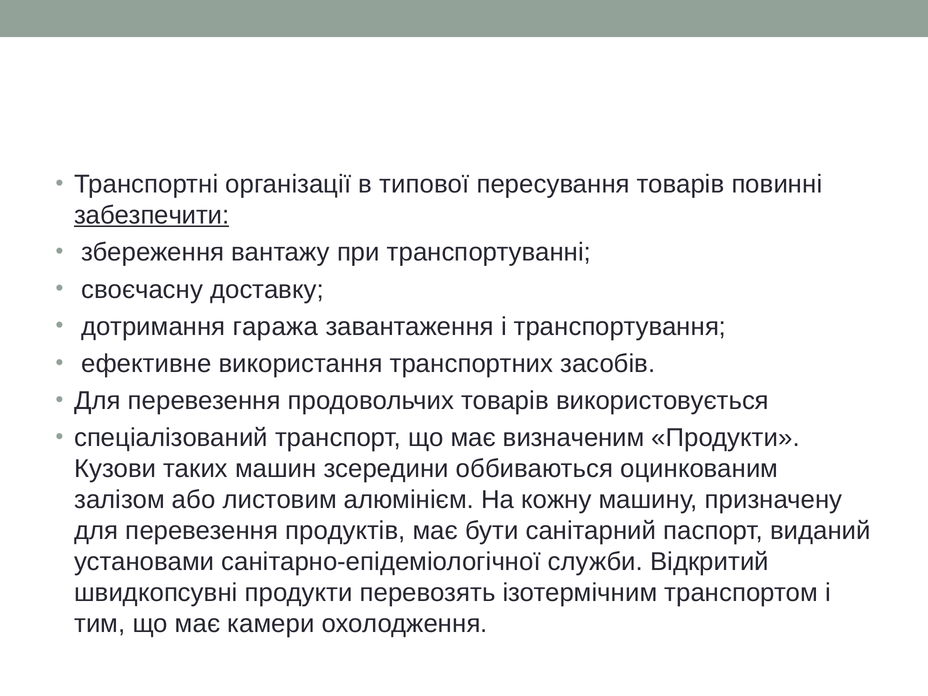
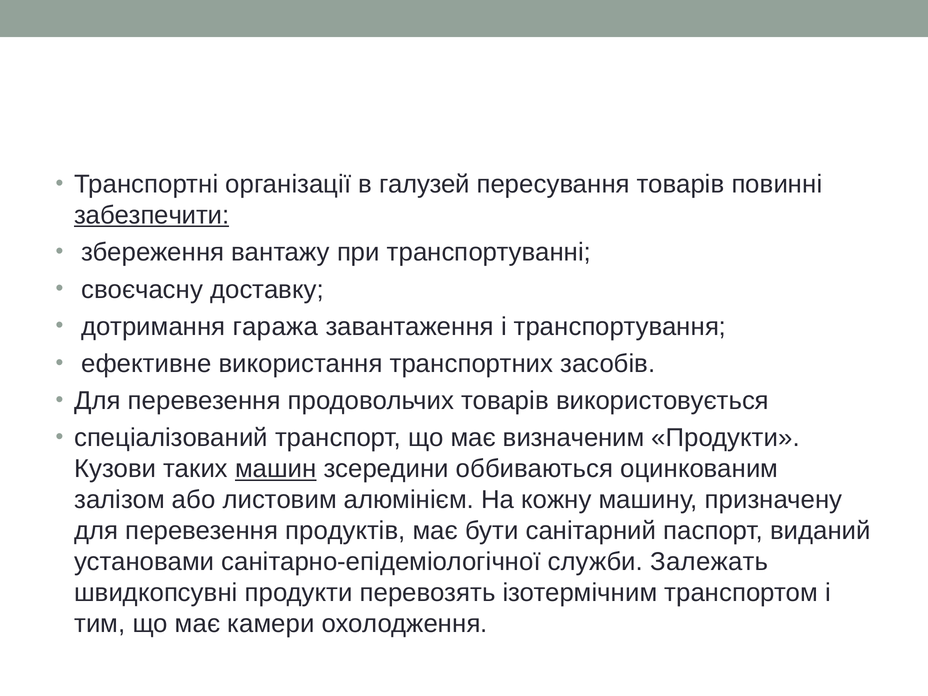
типової: типової -> галузей (425, 184)
машин underline: none -> present (276, 469)
Відкритий: Відкритий -> Залежать (709, 562)
